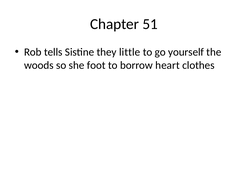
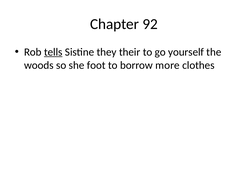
51: 51 -> 92 (150, 24)
tells underline: none -> present (53, 52)
little: little -> their (130, 52)
heart: heart -> more (168, 65)
